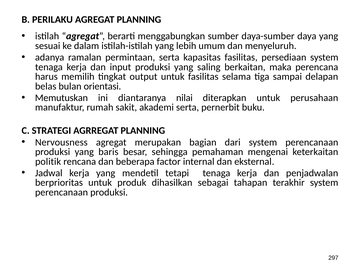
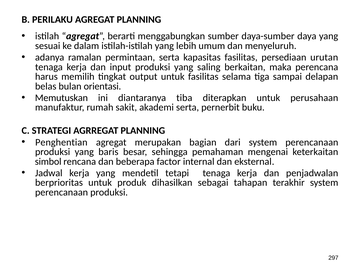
persediaan system: system -> urutan (324, 57)
nilai: nilai -> tiba (184, 98)
Nervousness: Nervousness -> Penghentian (61, 142)
politik: politik -> simbol (48, 161)
